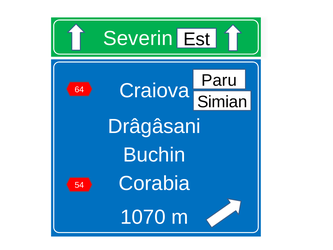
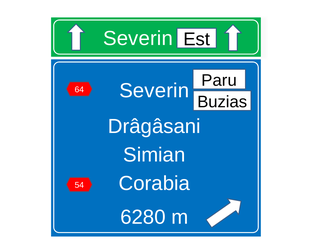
Craiova: Craiova -> Severin (154, 91)
Simian: Simian -> Buzias (222, 102)
Buchin: Buchin -> Simian (154, 155)
1070: 1070 -> 6280 (143, 217)
